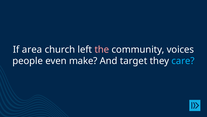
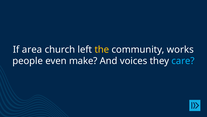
the colour: pink -> yellow (102, 49)
voices: voices -> works (180, 49)
target: target -> voices (134, 61)
